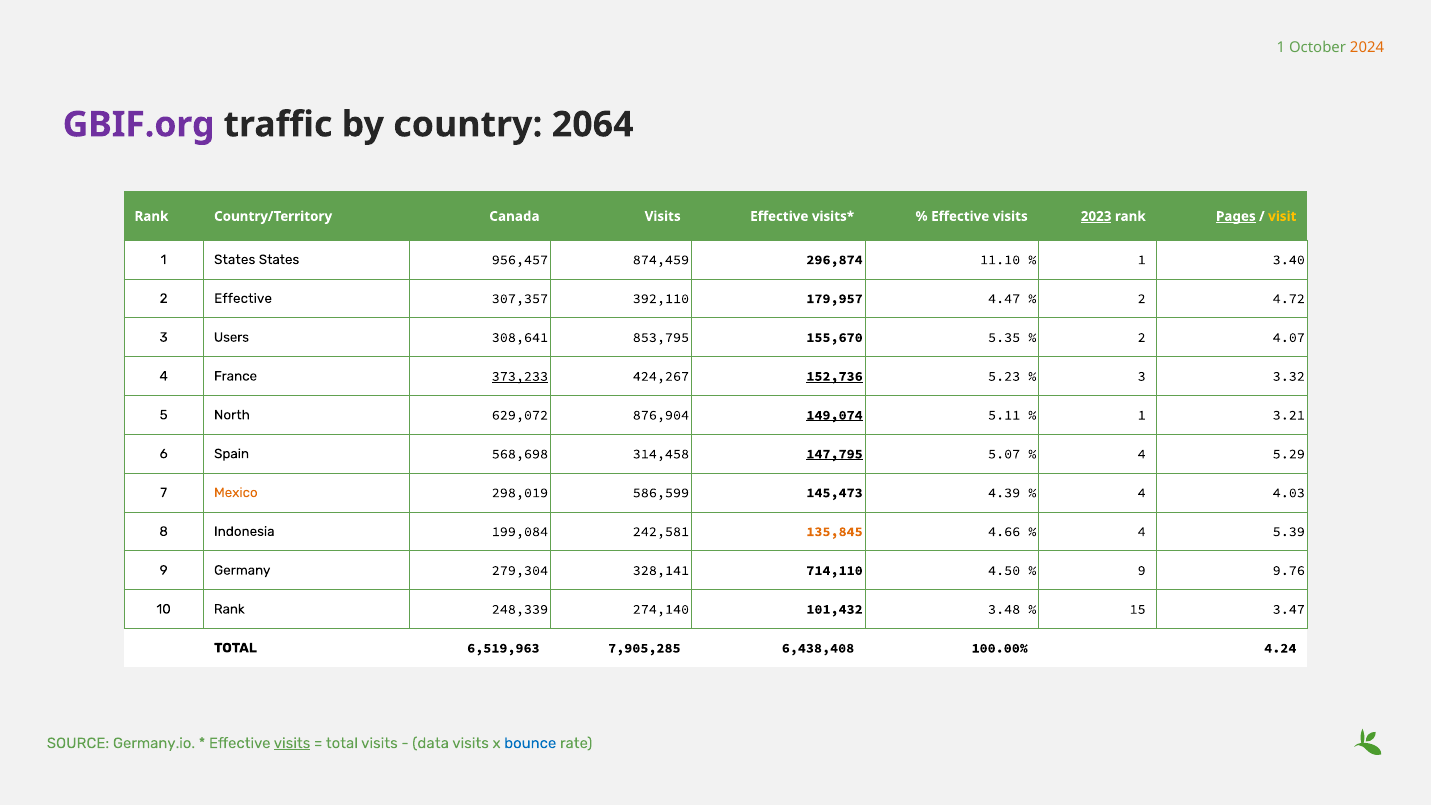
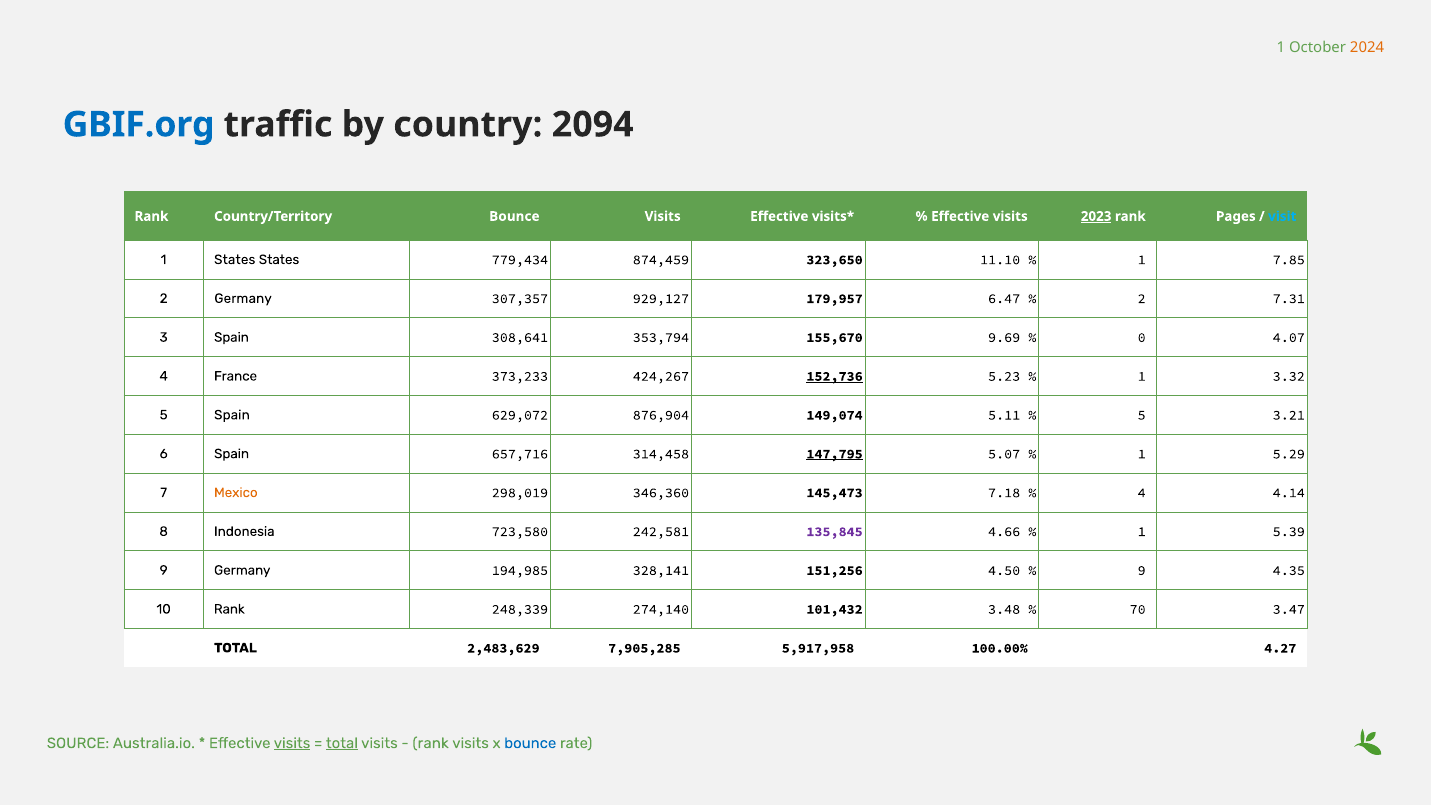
GBIF.org colour: purple -> blue (139, 125)
2064: 2064 -> 2094 (593, 125)
Country/Territory Canada: Canada -> Bounce (514, 216)
Pages underline: present -> none (1236, 216)
visit colour: yellow -> light blue (1282, 216)
956,457: 956,457 -> 779,434 (520, 260)
296,874: 296,874 -> 323,650 (835, 260)
3.40: 3.40 -> 7.85 (1289, 260)
2 Effective: Effective -> Germany (243, 298)
392,110: 392,110 -> 929,127 (661, 299)
4.47: 4.47 -> 6.47 (1004, 299)
4.72: 4.72 -> 7.31 (1289, 299)
3 Users: Users -> Spain (231, 337)
853,795: 853,795 -> 353,794 (661, 337)
5.35: 5.35 -> 9.69 (1004, 337)
2: 2 -> 0 (1142, 337)
373,233 underline: present -> none (520, 376)
3: 3 -> 1 (1142, 376)
5 North: North -> Spain (232, 415)
149,074 underline: present -> none (835, 415)
1: 1 -> 5 (1142, 415)
568,698: 568,698 -> 657,716 (520, 454)
4: 4 -> 1 (1142, 454)
586,599: 586,599 -> 346,360 (661, 493)
4.39: 4.39 -> 7.18 (1004, 493)
4.03: 4.03 -> 4.14 (1289, 493)
199,084: 199,084 -> 723,580 (520, 532)
135,845 colour: orange -> purple (835, 532)
4: 4 -> 1 (1142, 532)
279,304: 279,304 -> 194,985 (520, 570)
714,110: 714,110 -> 151,256 (835, 570)
9.76: 9.76 -> 4.35 (1289, 570)
15: 15 -> 70 (1138, 609)
6,519,963: 6,519,963 -> 2,483,629 (503, 648)
6,438,408: 6,438,408 -> 5,917,958 (818, 648)
4.24: 4.24 -> 4.27 (1280, 648)
Germany.io: Germany.io -> Australia.io (154, 743)
total underline: none -> present (342, 743)
data: data -> rank (431, 743)
